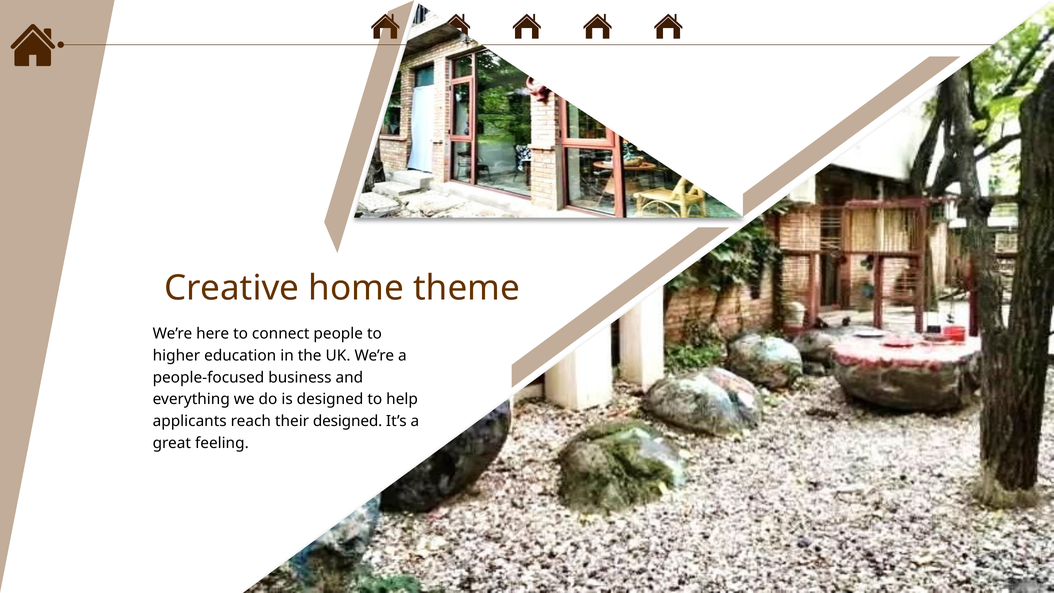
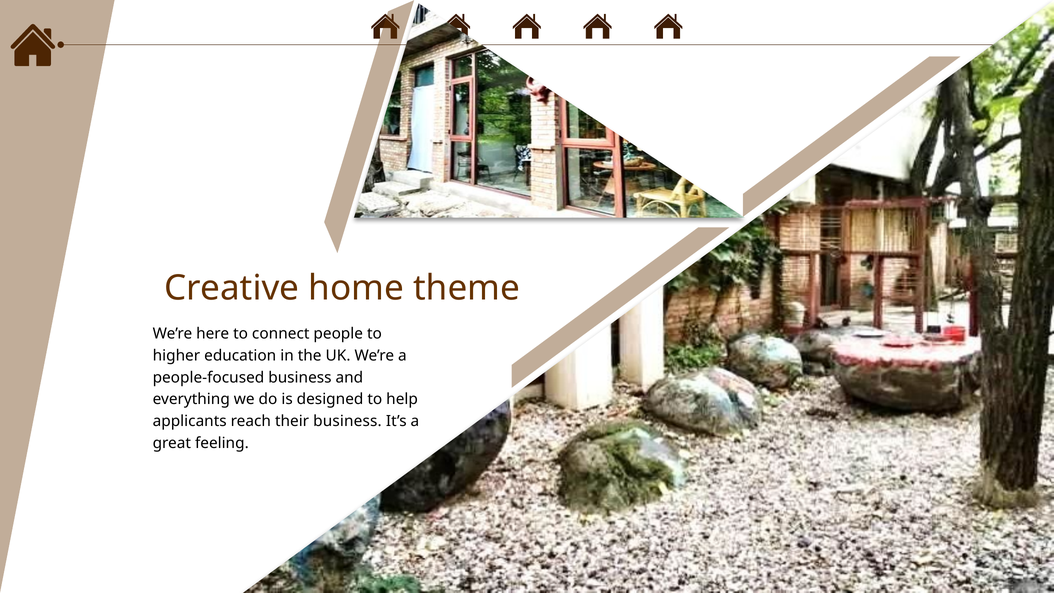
their designed: designed -> business (347, 421)
